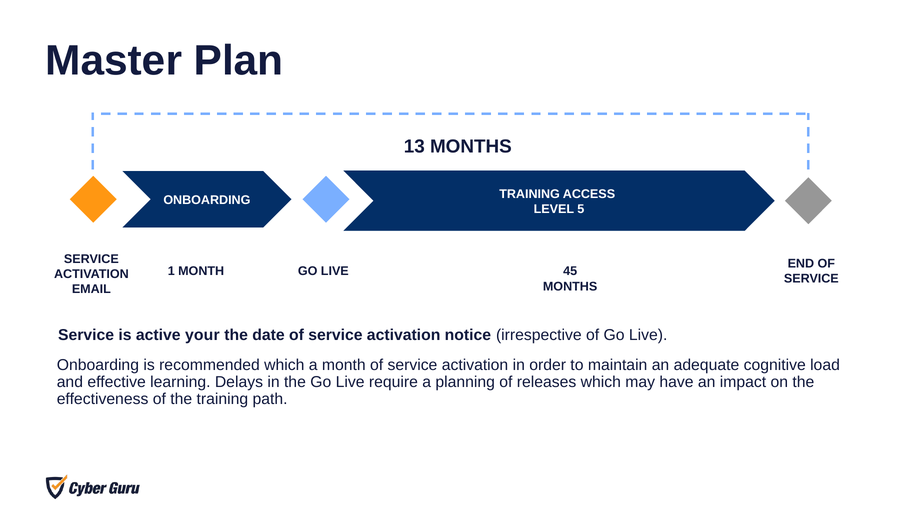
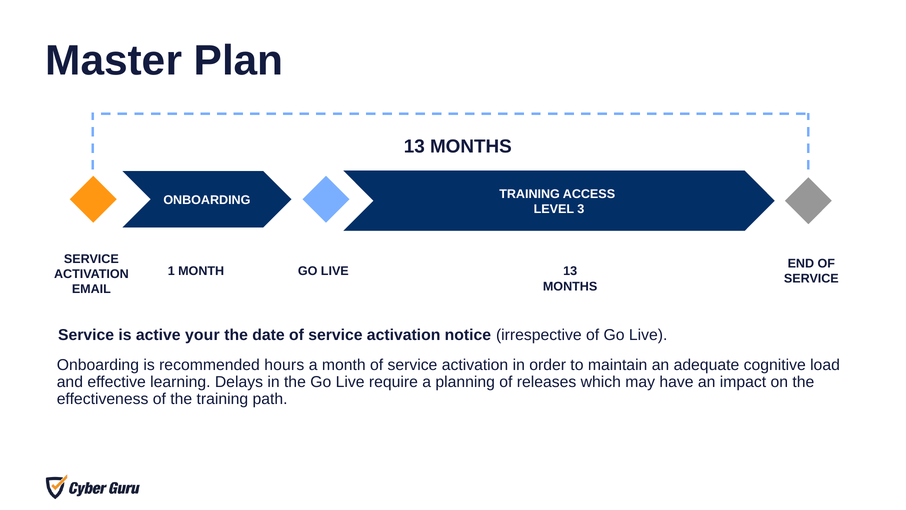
5: 5 -> 3 (581, 209)
LIVE 45: 45 -> 13 (570, 271)
recommended which: which -> hours (284, 365)
